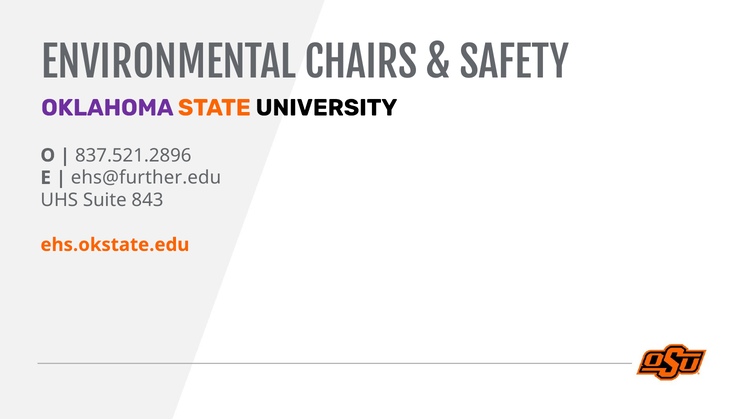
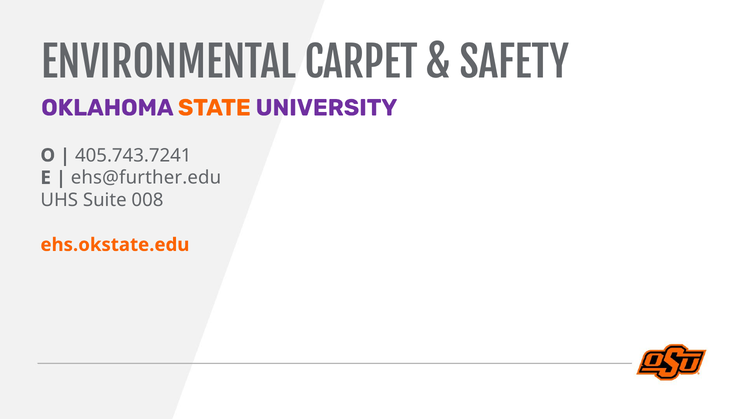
CHAIRS: CHAIRS -> CARPET (361, 64)
UNIVERSITY colour: black -> purple (326, 108)
837.521.2896: 837.521.2896 -> 405.743.7241 (133, 155)
843: 843 -> 008 (147, 200)
